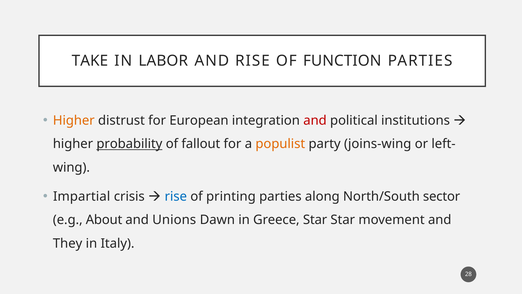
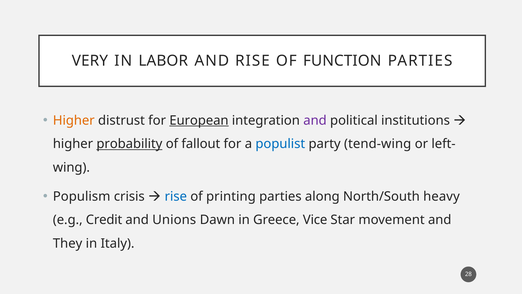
TAKE: TAKE -> VERY (90, 61)
European underline: none -> present (199, 120)
and colour: red -> purple (315, 120)
populist colour: orange -> blue (280, 144)
joins-wing: joins-wing -> tend-wing (378, 144)
Impartial: Impartial -> Populism (82, 196)
sector: sector -> heavy (441, 196)
About: About -> Credit (104, 220)
Greece Star: Star -> Vice (315, 220)
